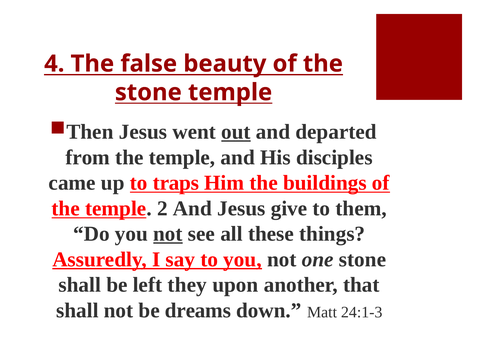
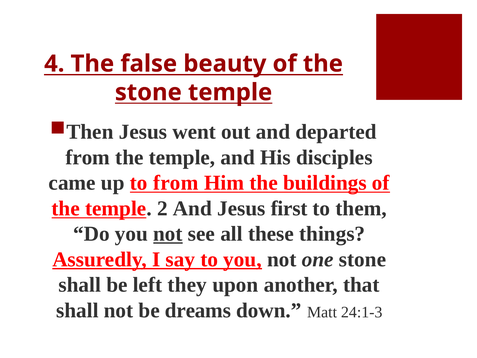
out underline: present -> none (236, 132)
to traps: traps -> from (176, 183)
give: give -> first (289, 208)
